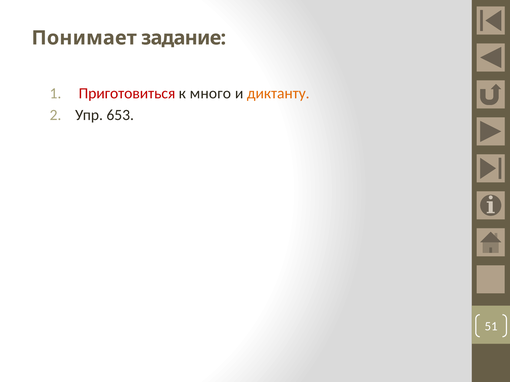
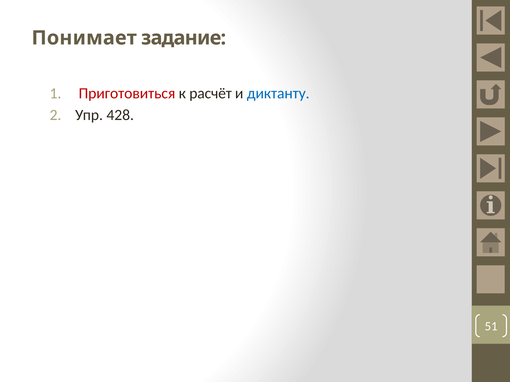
много: много -> расчёт (211, 94)
диктанту colour: orange -> blue (278, 94)
653: 653 -> 428 (120, 115)
